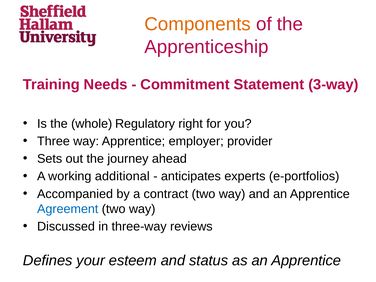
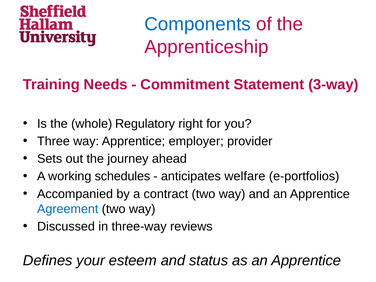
Components colour: orange -> blue (198, 24)
additional: additional -> schedules (122, 176)
experts: experts -> welfare (245, 176)
